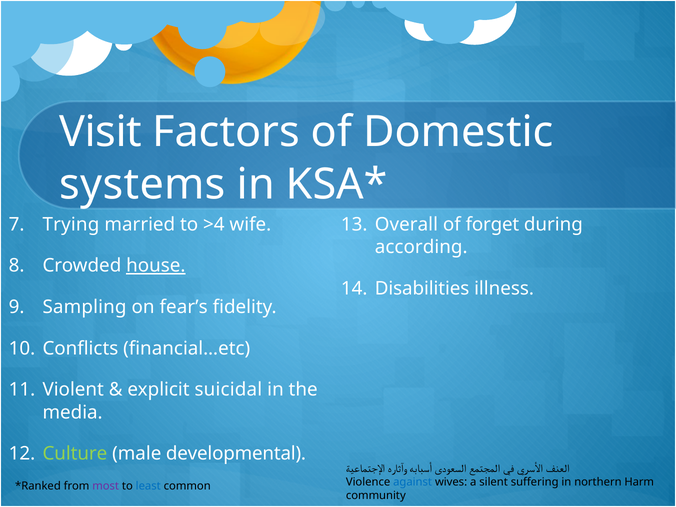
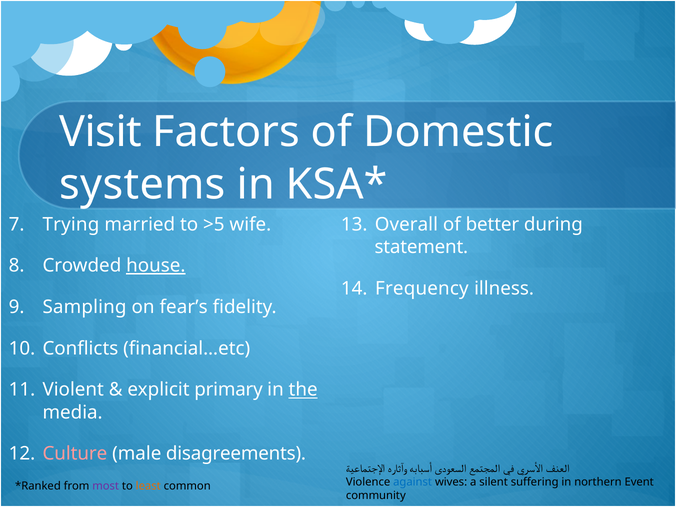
>4: >4 -> >5 (214, 224)
forget: forget -> better (492, 224)
according: according -> statement (421, 247)
Disabilities: Disabilities -> Frequency (422, 288)
suicidal: suicidal -> primary (229, 390)
the underline: none -> present (303, 390)
Culture colour: light green -> pink (75, 454)
developmental: developmental -> disagreements (236, 454)
Harm: Harm -> Event (639, 482)
least colour: blue -> orange (148, 486)
